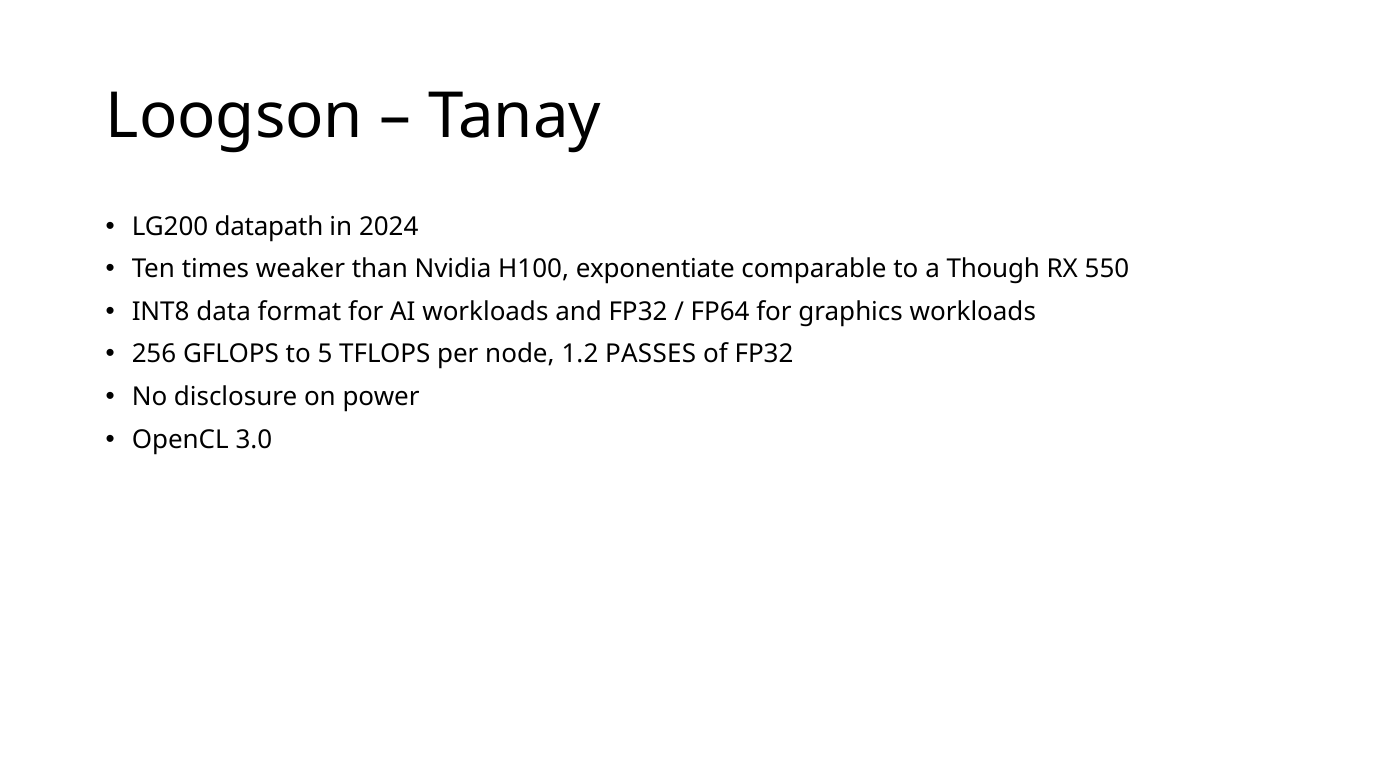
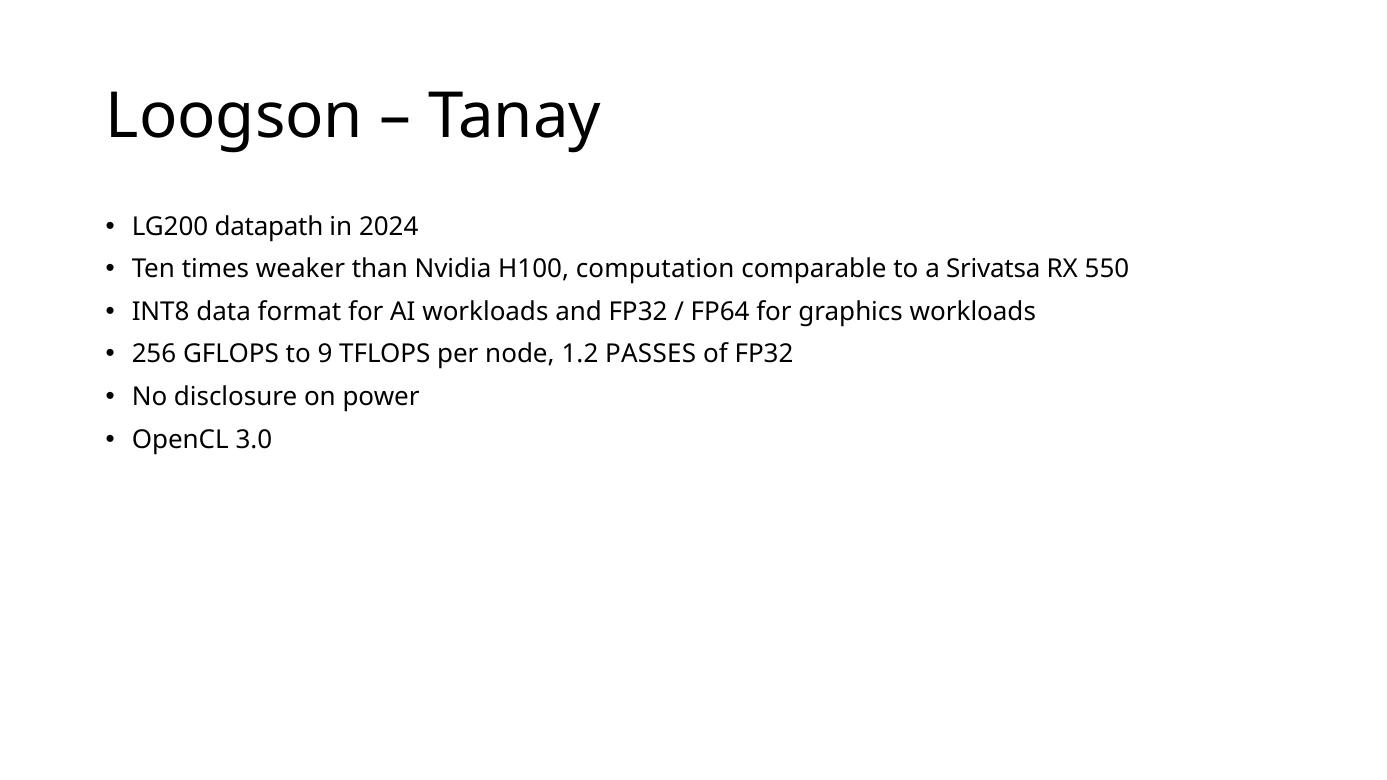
exponentiate: exponentiate -> computation (655, 269)
Though: Though -> Srivatsa (993, 269)
5: 5 -> 9 (325, 354)
